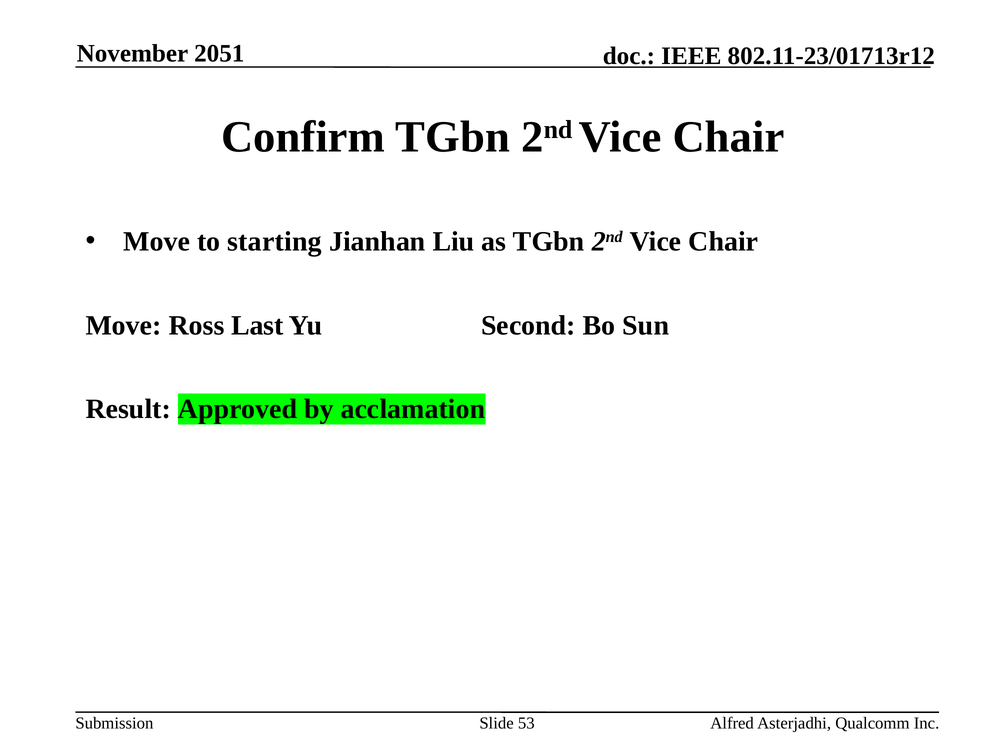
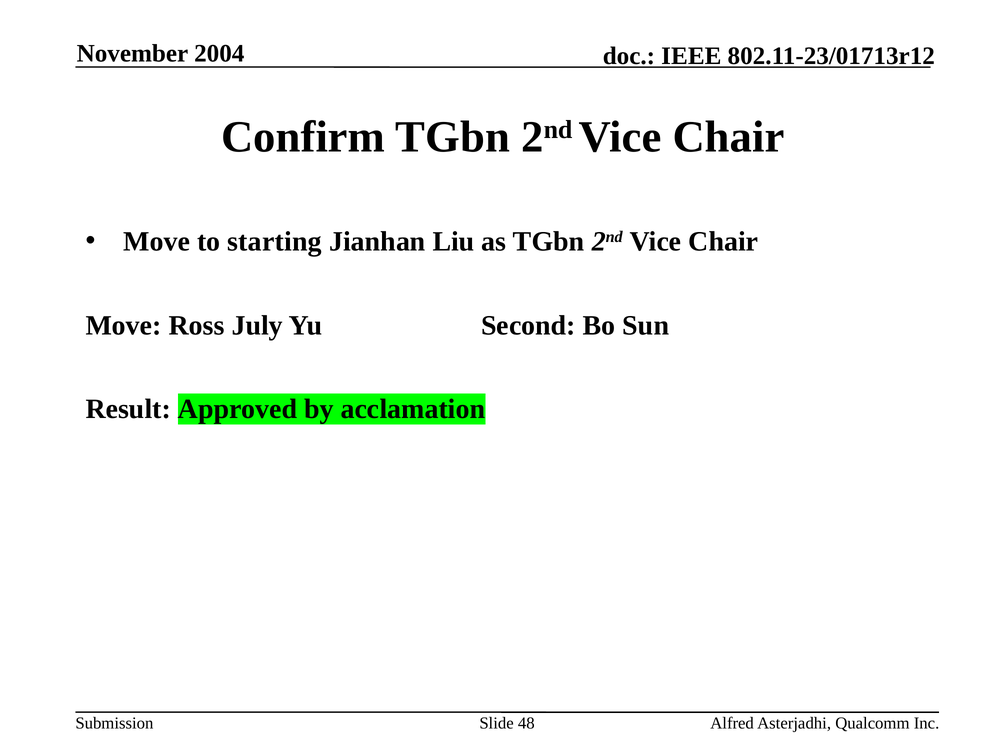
2051: 2051 -> 2004 (219, 53)
Last: Last -> July (257, 326)
53: 53 -> 48 (526, 724)
